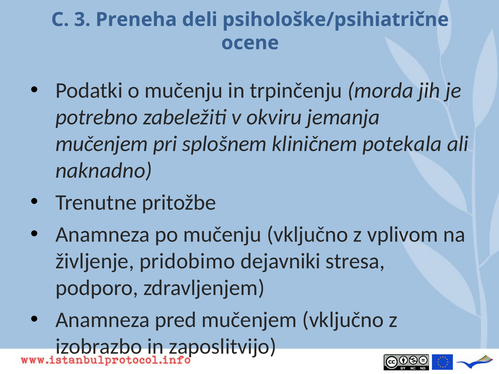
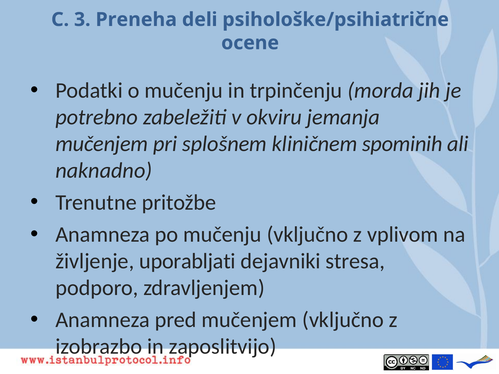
potekala: potekala -> spominih (402, 144)
pridobimo: pridobimo -> uporabljati (187, 261)
